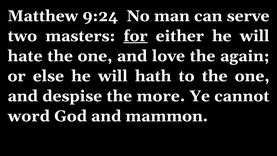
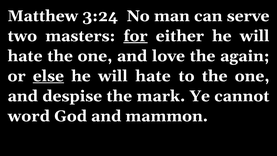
9:24: 9:24 -> 3:24 (100, 16)
else underline: none -> present (48, 76)
hath: hath -> hate (153, 76)
more: more -> mark (161, 96)
